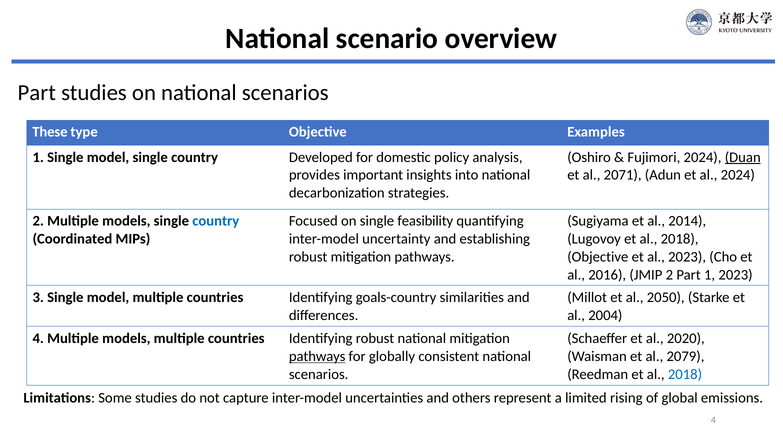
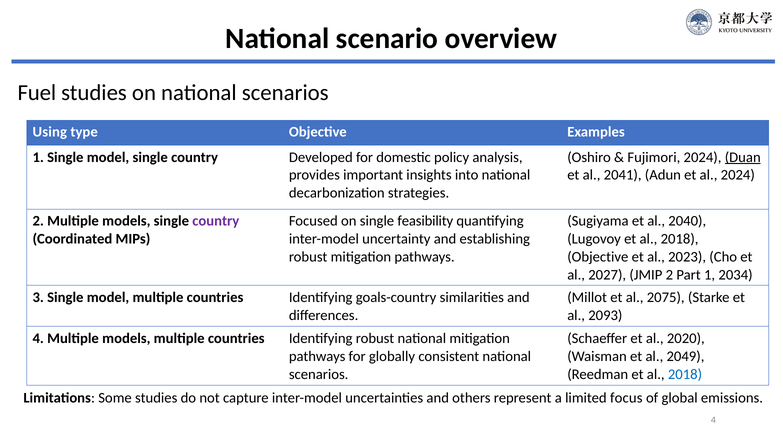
Part: Part -> Fuel (37, 93)
These: These -> Using (50, 132)
2071: 2071 -> 2041 (623, 175)
country colour: blue -> purple (216, 221)
2014: 2014 -> 2040 (687, 221)
2016: 2016 -> 2027 (607, 275)
1 2023: 2023 -> 2034 (736, 275)
2050: 2050 -> 2075 (666, 298)
2004: 2004 -> 2093 (605, 316)
pathways underline: present -> none (317, 357)
2079: 2079 -> 2049 (685, 357)
rising: rising -> focus (626, 398)
